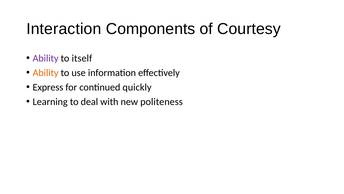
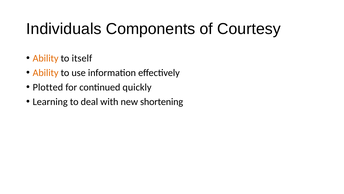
Interaction: Interaction -> Individuals (64, 29)
Ability colour: purple -> orange (46, 58)
Express: Express -> Plotted (48, 87)
politeness: politeness -> shortening (162, 101)
